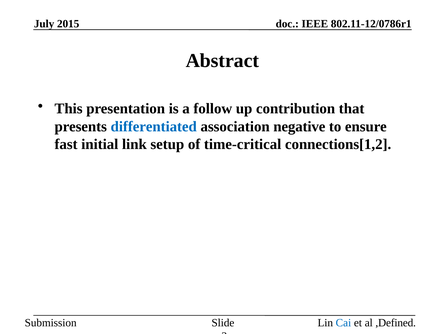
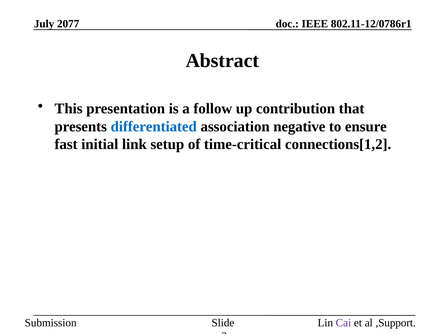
2015: 2015 -> 2077 (68, 24)
Cai colour: blue -> purple (343, 323)
,Defined: ,Defined -> ,Support (396, 323)
